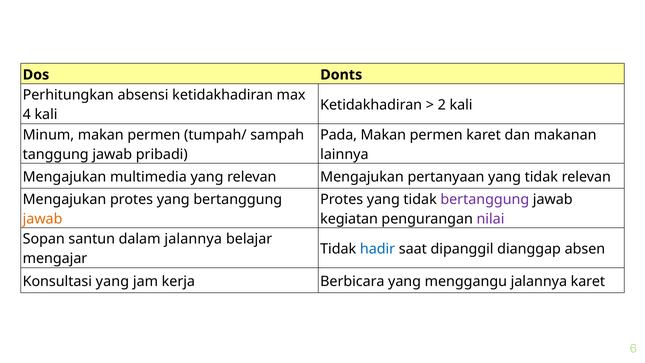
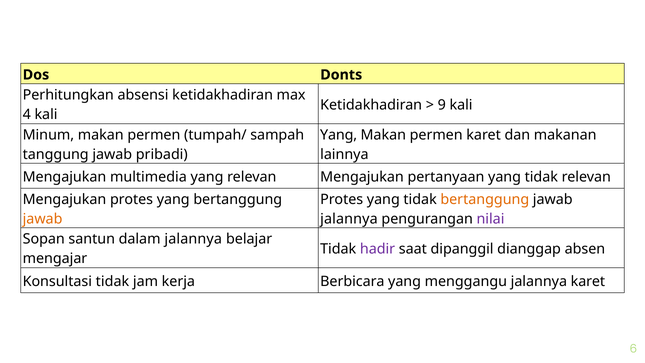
2: 2 -> 9 (442, 105)
Pada: Pada -> Yang (339, 135)
bertanggung colour: purple -> orange (485, 199)
kegiatan: kegiatan -> jalannya (349, 219)
hadir colour: blue -> purple (378, 249)
Konsultasi yang: yang -> tidak (112, 281)
